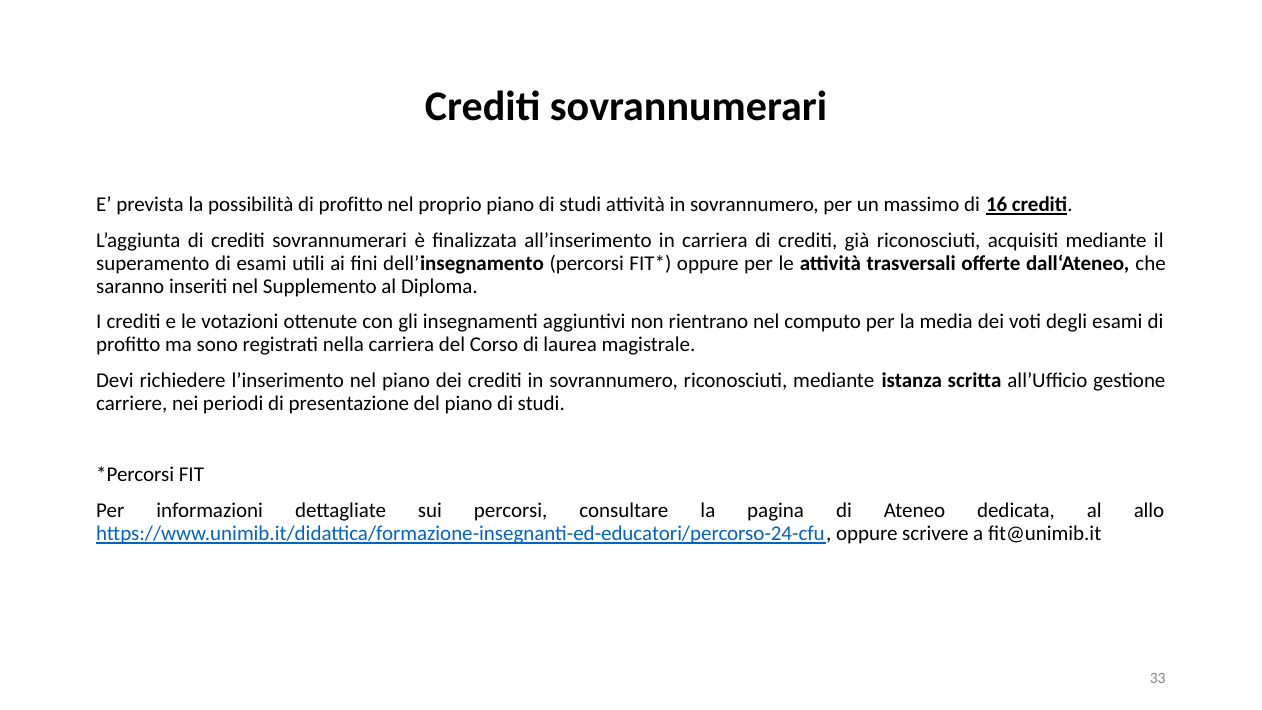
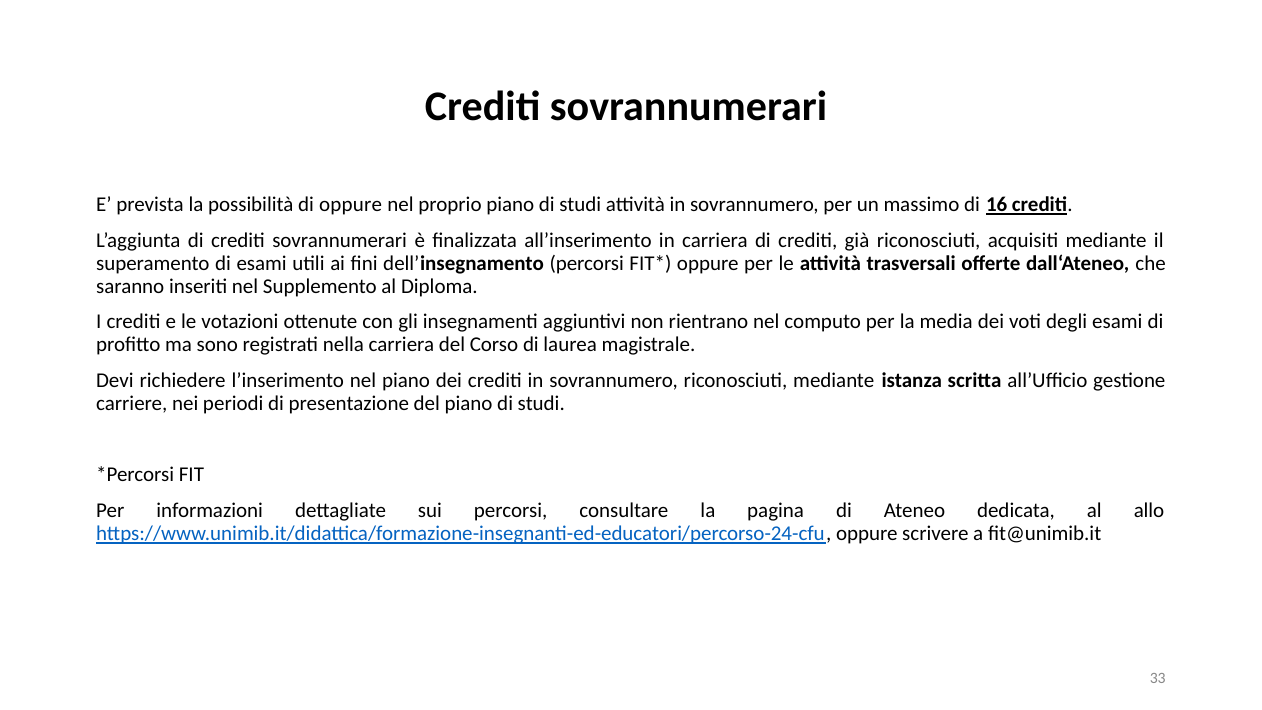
possibilità di profitto: profitto -> oppure (351, 205)
